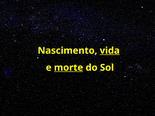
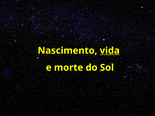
morte underline: present -> none (69, 68)
